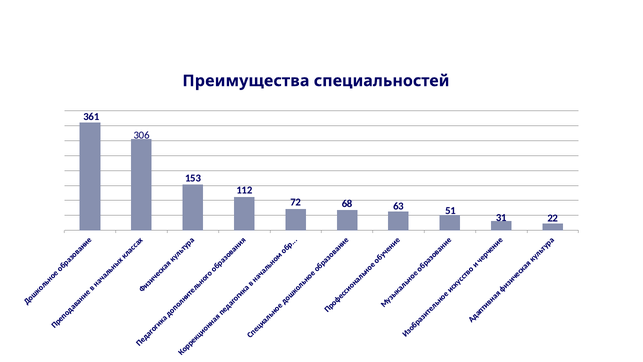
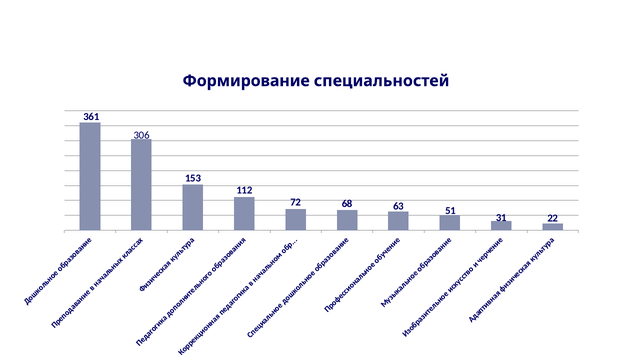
Преимущества: Преимущества -> Формирование (246, 81)
